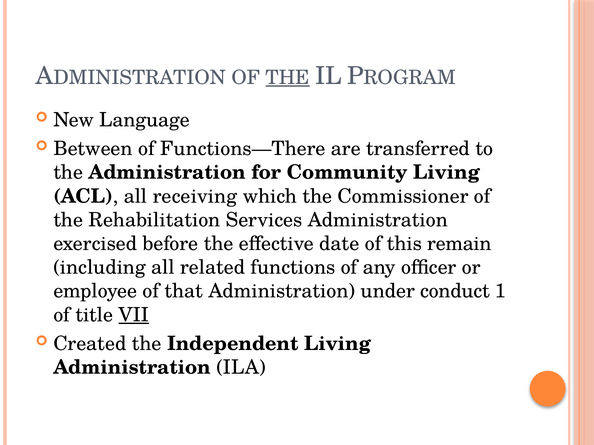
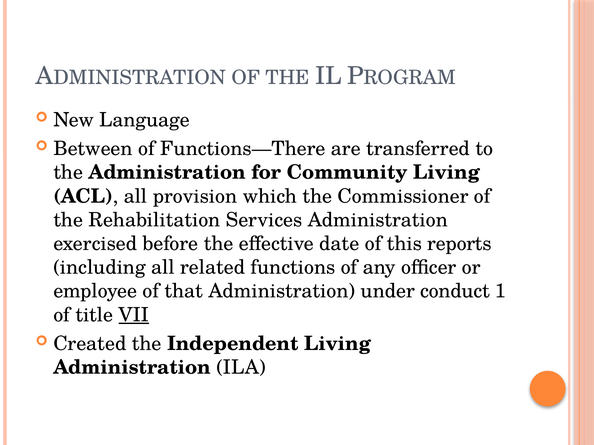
THE underline: present -> none (288, 78)
receiving: receiving -> provision (195, 196)
remain: remain -> reports (459, 244)
